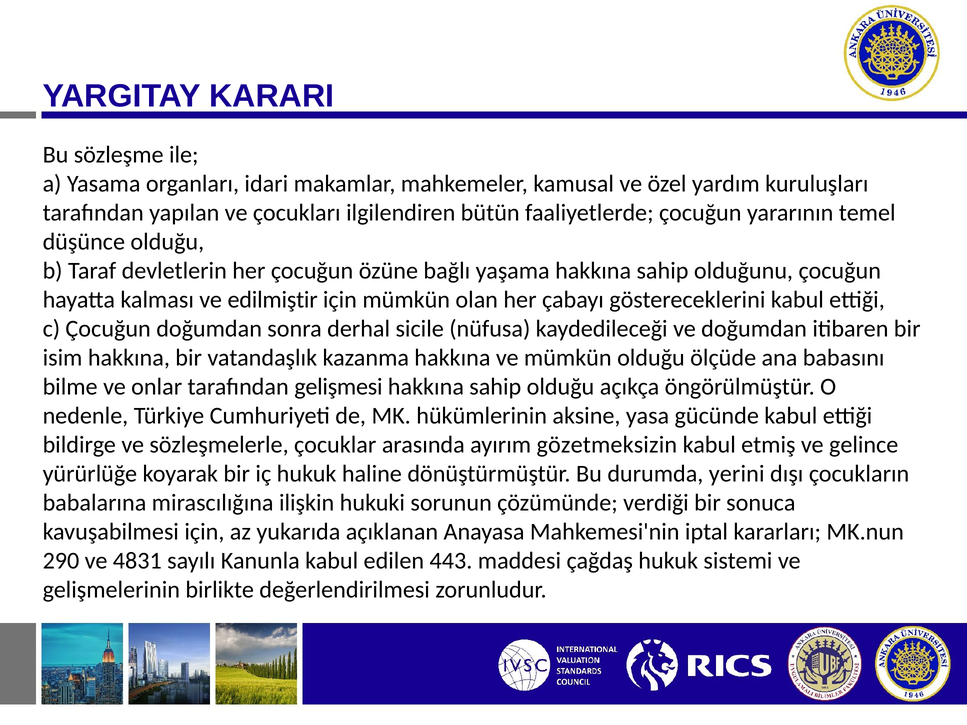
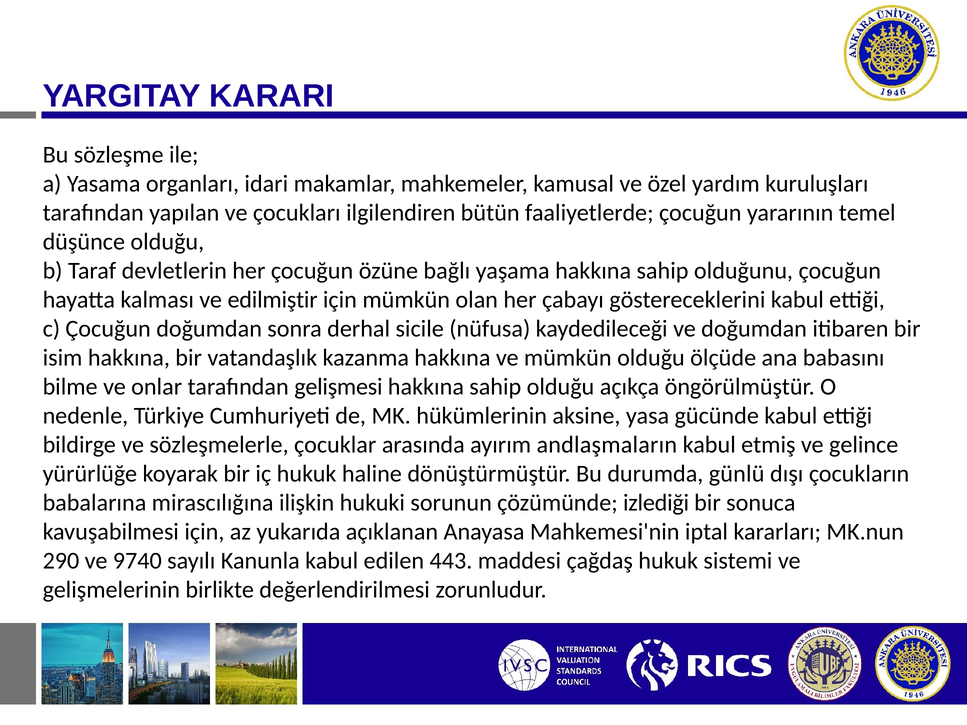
gözetmeksizin: gözetmeksizin -> andlaşmaların (607, 445)
yerini: yerini -> günlü (737, 474)
verdiği: verdiği -> izlediği (656, 503)
4831: 4831 -> 9740 (137, 561)
